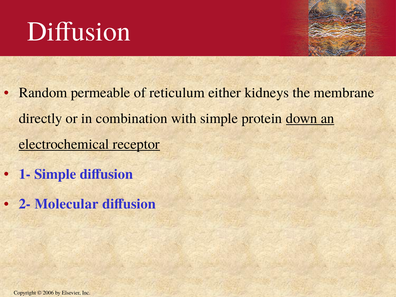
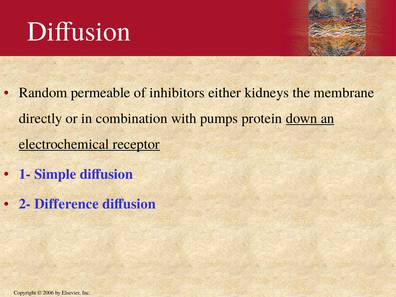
reticulum: reticulum -> inhibitors (177, 93)
with simple: simple -> pumps (219, 118)
Molecular: Molecular -> Difference (67, 204)
